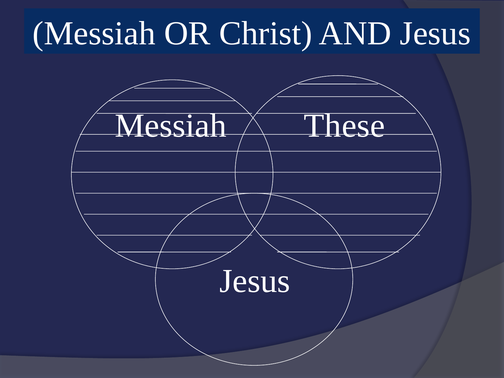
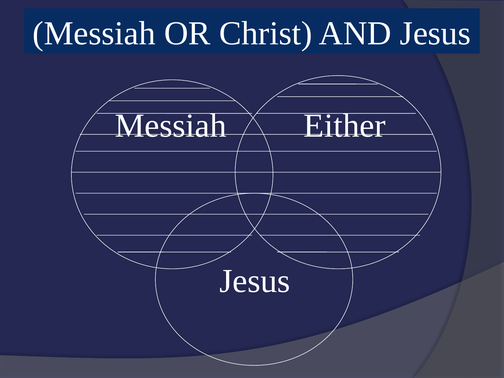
These: These -> Either (345, 126)
